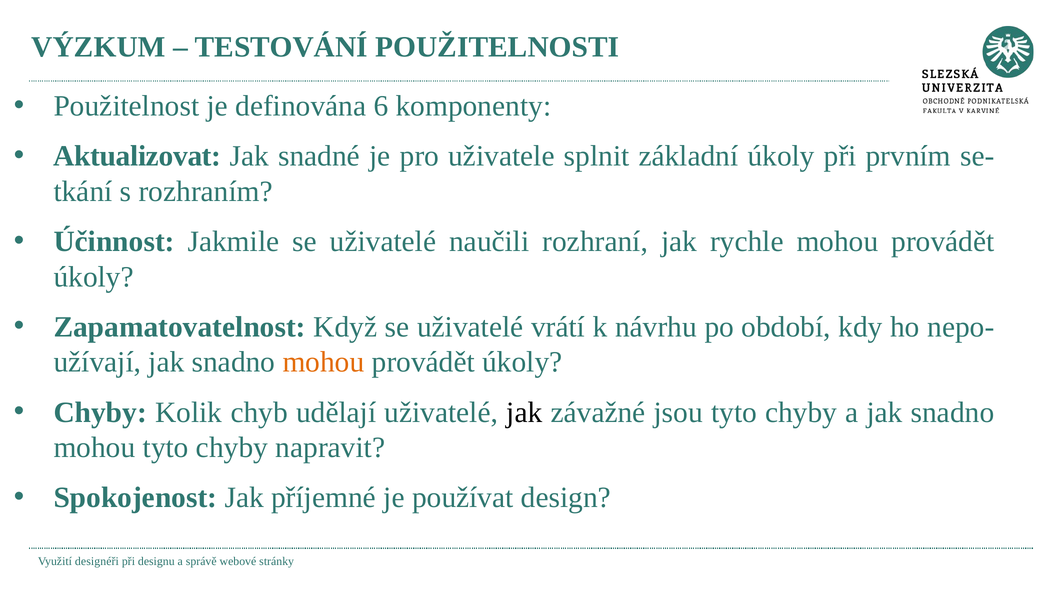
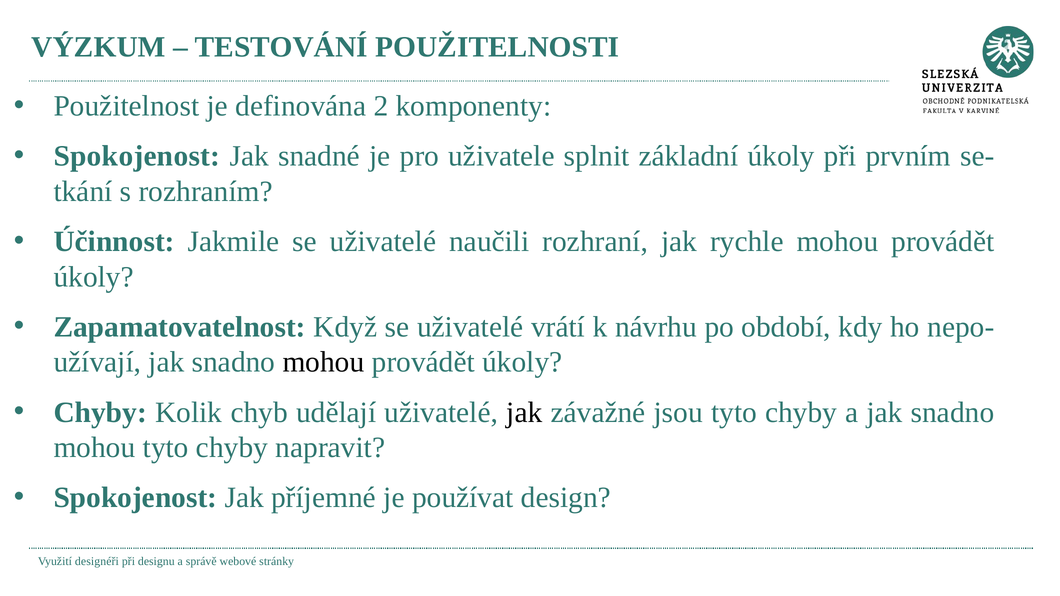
6: 6 -> 2 (381, 106)
Aktualizovat: Aktualizovat -> Spokojenost (137, 156)
mohou colour: orange -> black (323, 362)
